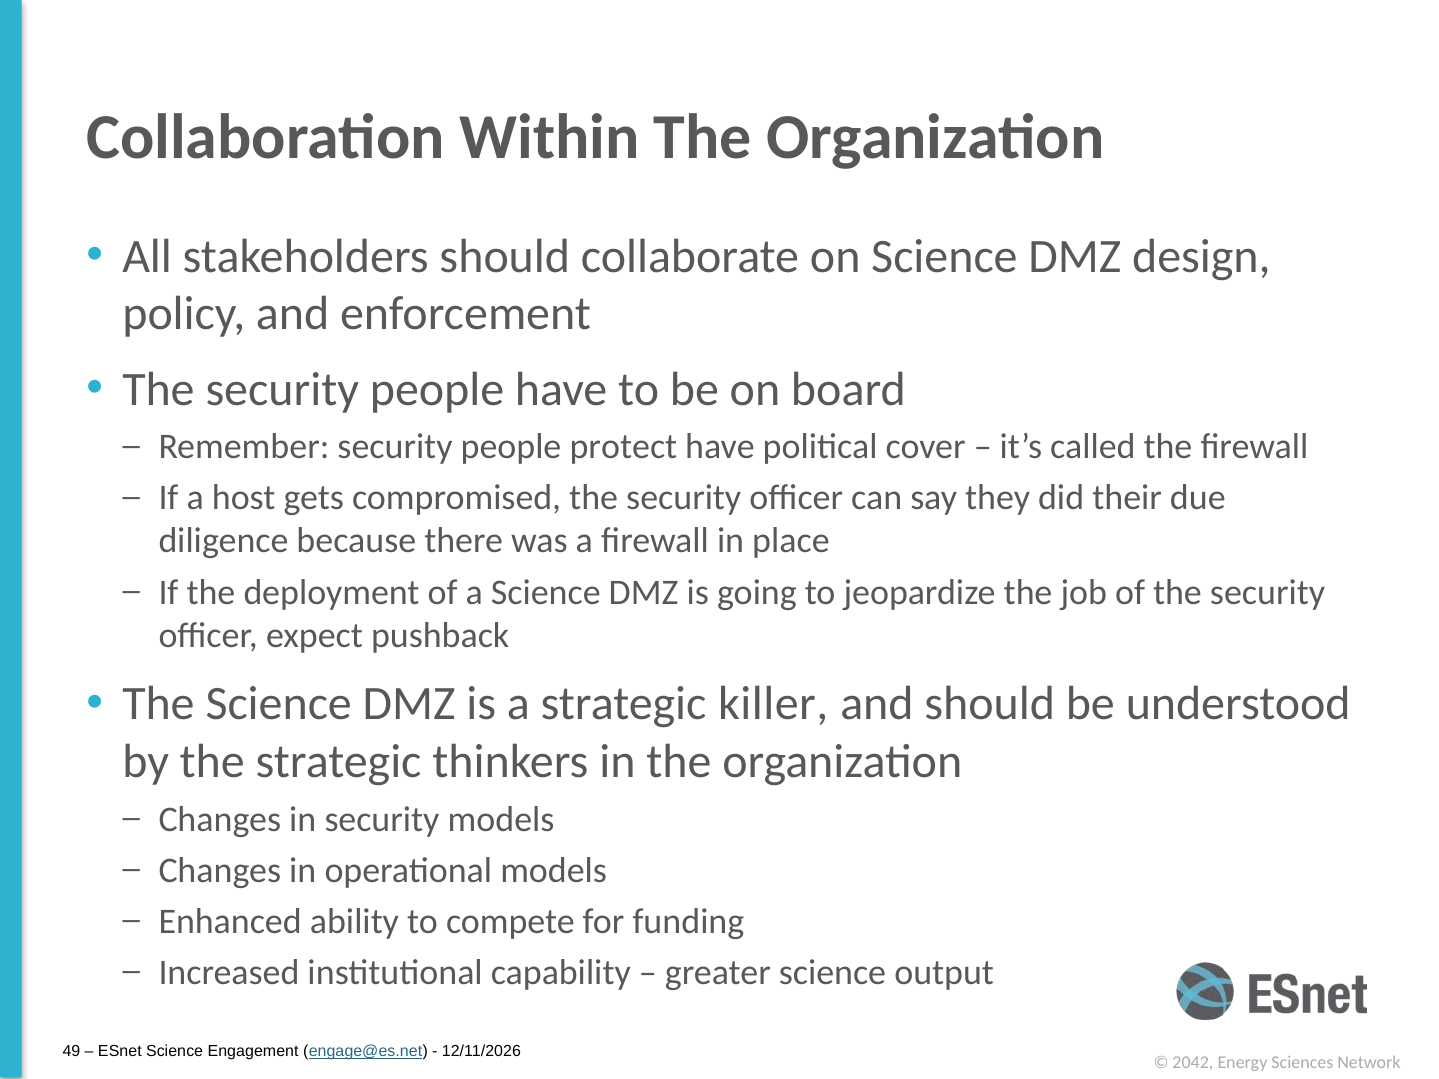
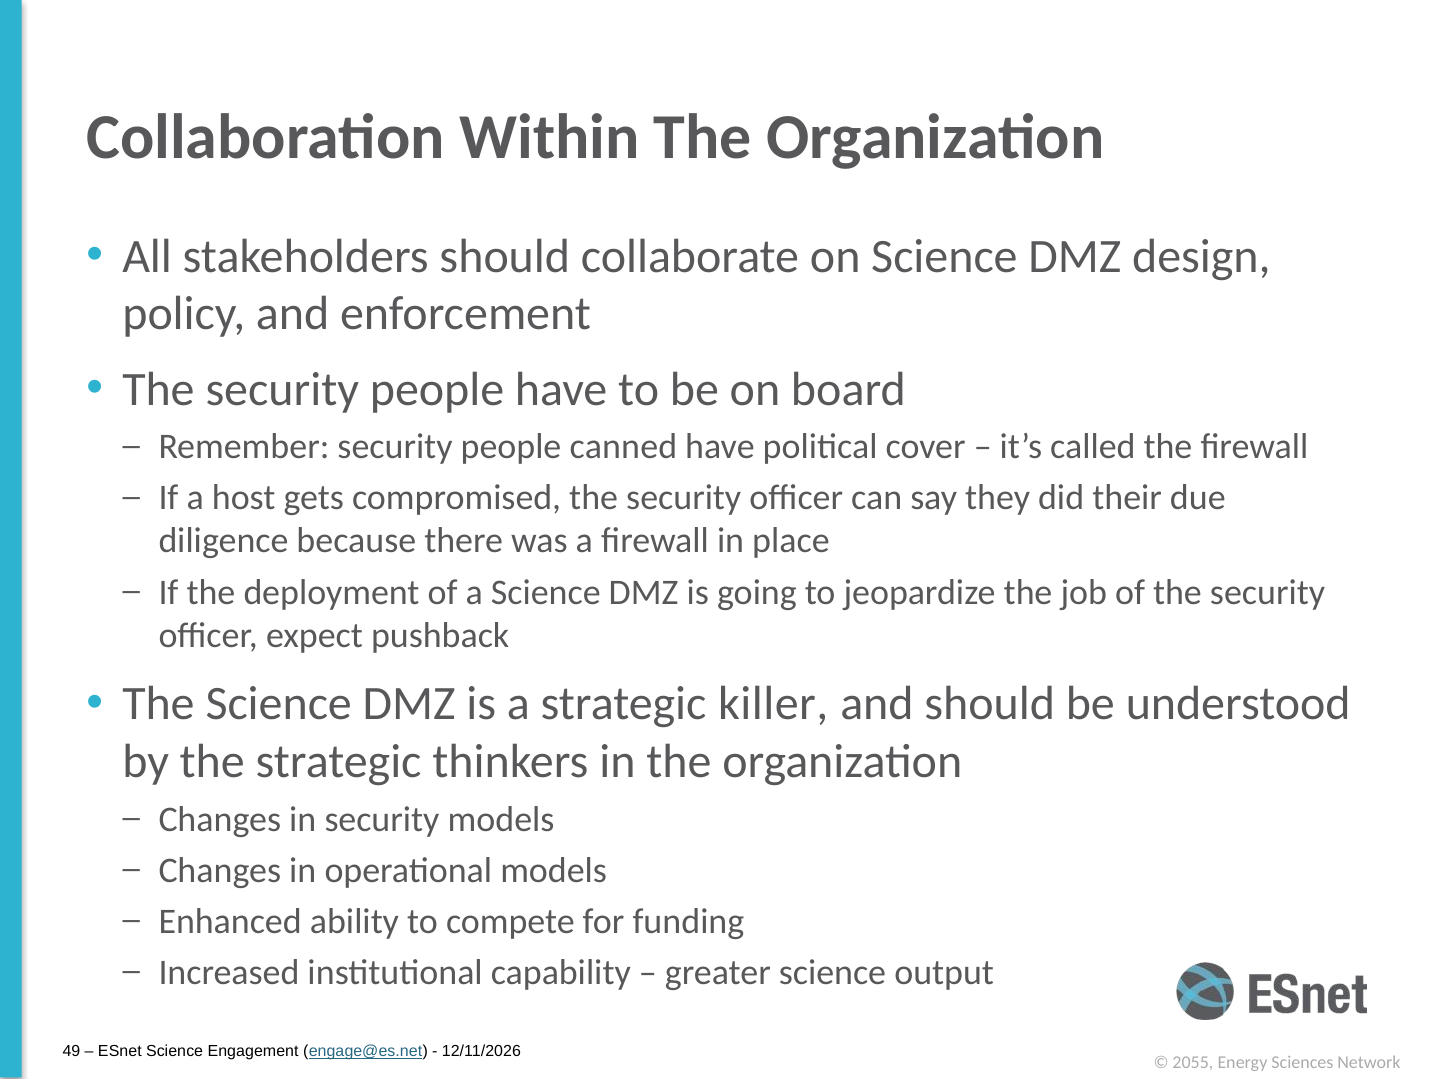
protect: protect -> canned (623, 447)
2042: 2042 -> 2055 (1193, 1062)
